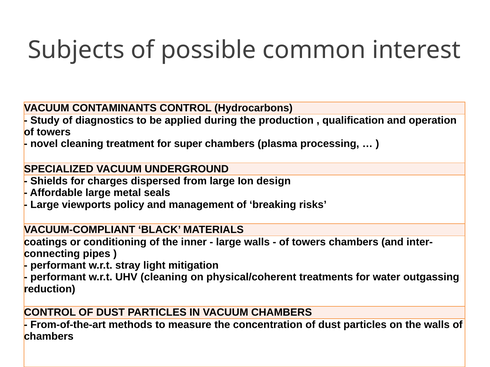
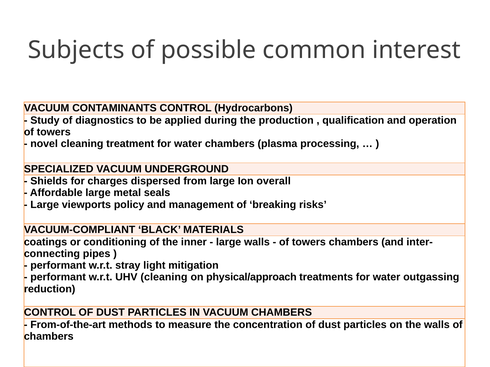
treatment for super: super -> water (188, 144)
design: design -> overall (274, 181)
physical/coherent: physical/coherent -> physical/approach (251, 278)
